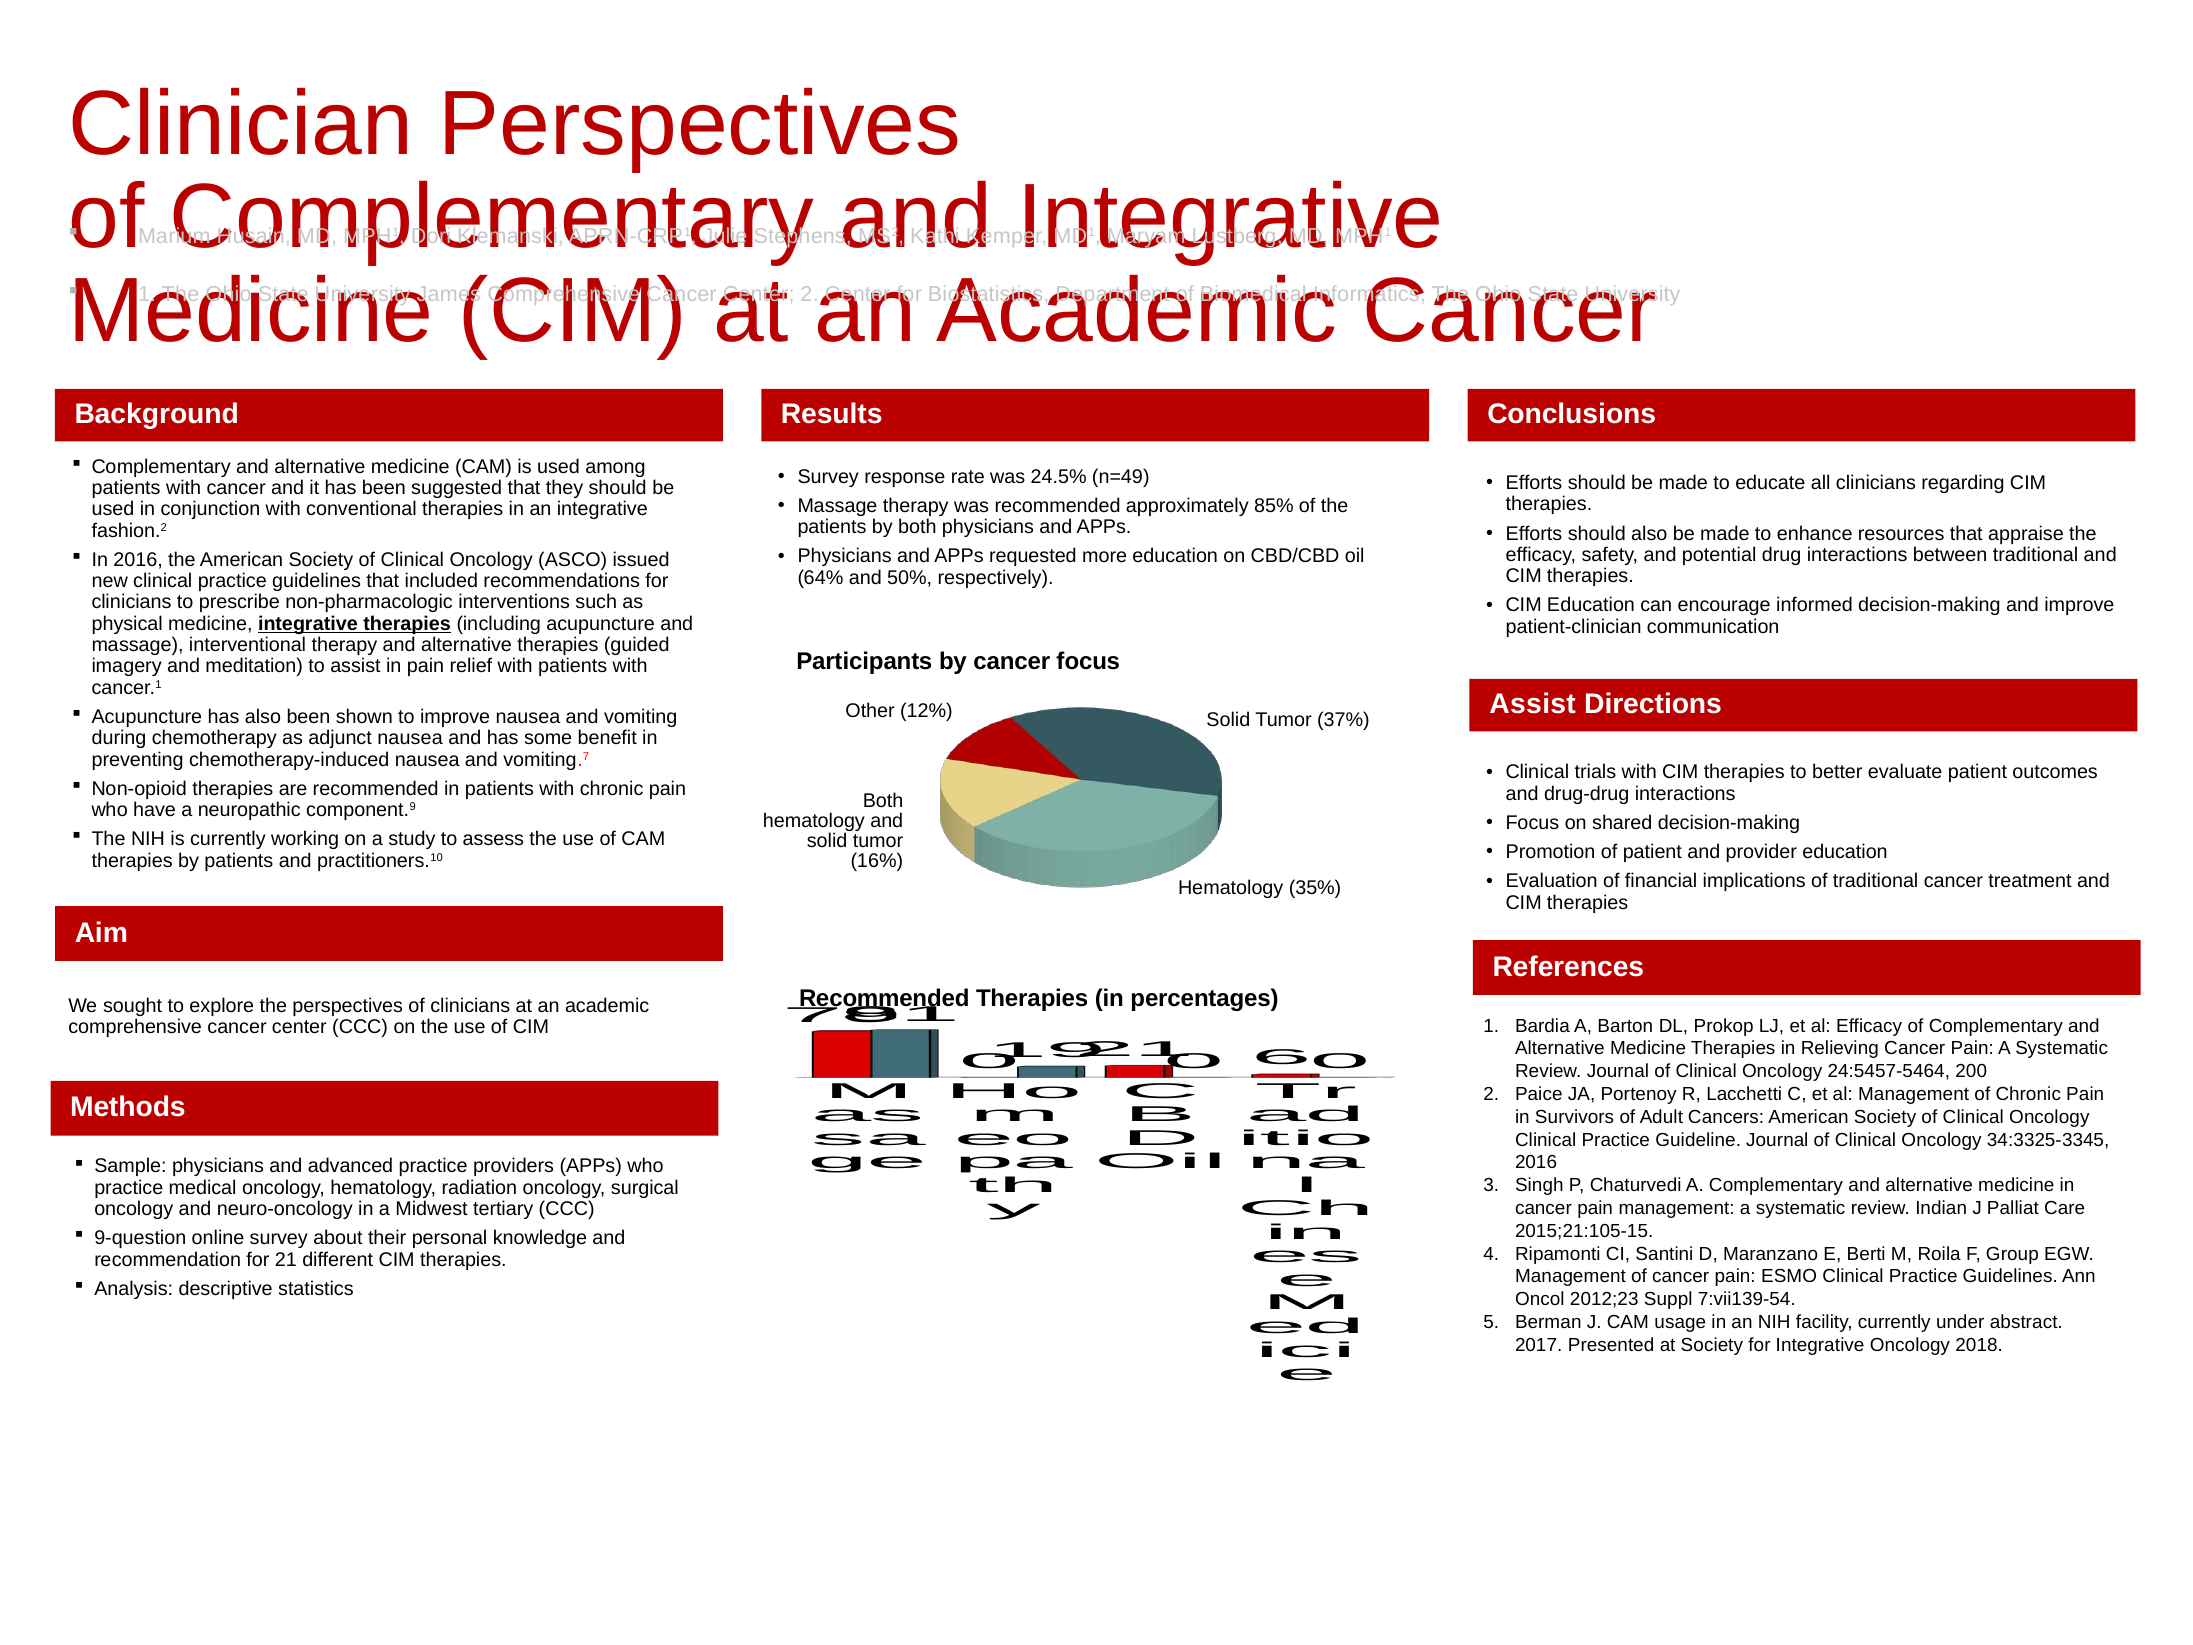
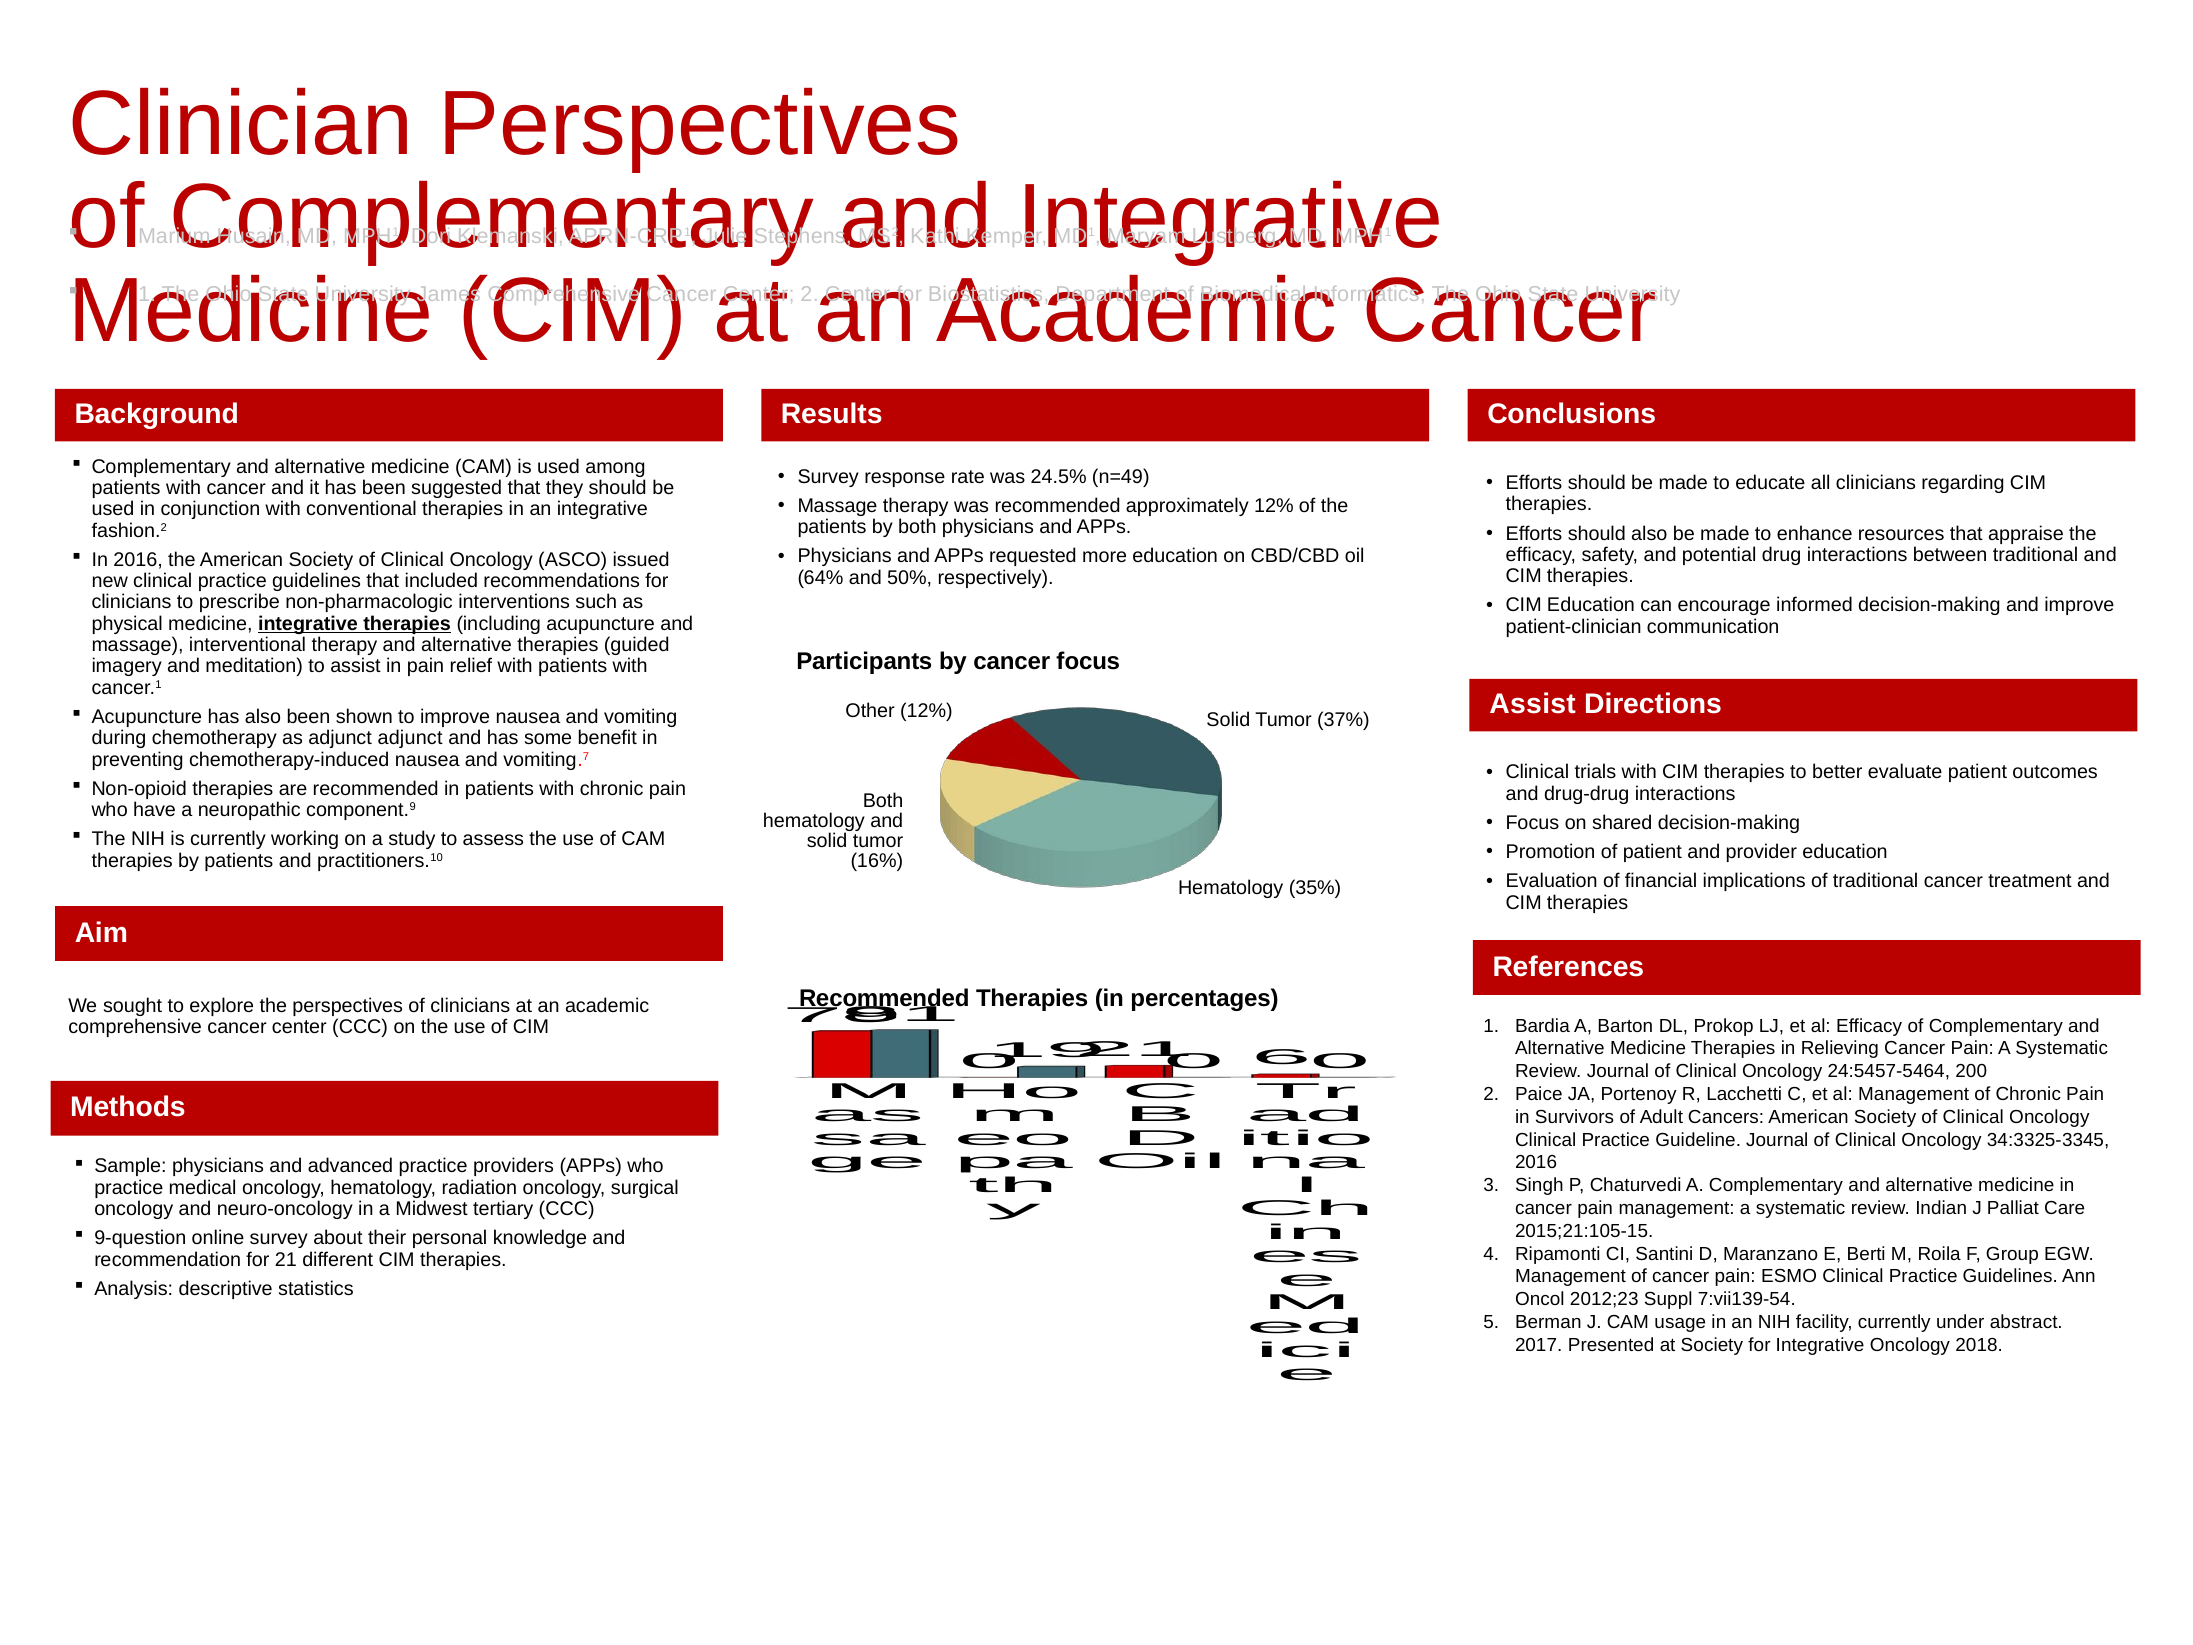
approximately 85%: 85% -> 12% (1274, 506)
adjunct nausea: nausea -> adjunct (410, 738)
